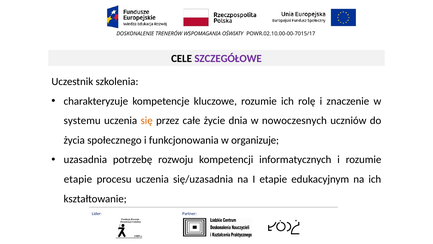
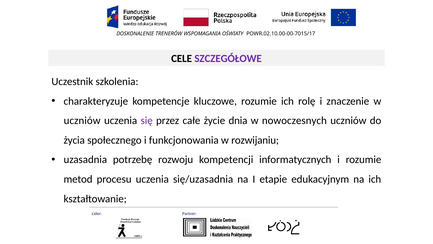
systemu: systemu -> uczniów (82, 120)
się colour: orange -> purple (147, 120)
organizuje: organizuje -> rozwijaniu (255, 140)
etapie: etapie -> metod (78, 179)
